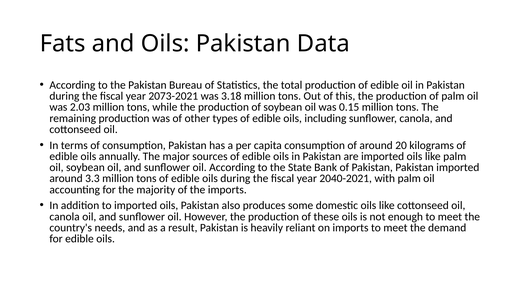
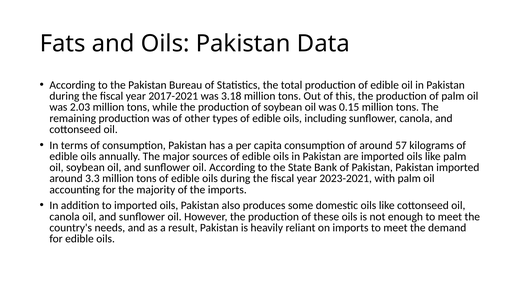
2073-2021: 2073-2021 -> 2017-2021 (173, 96)
20: 20 -> 57 (401, 145)
2040-2021: 2040-2021 -> 2023-2021 (346, 179)
